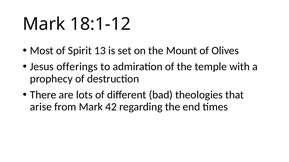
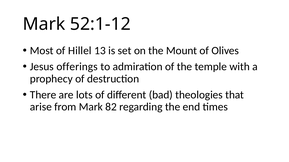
18:1-12: 18:1-12 -> 52:1-12 (100, 24)
Spirit: Spirit -> Hillel (80, 51)
42: 42 -> 82 (111, 107)
